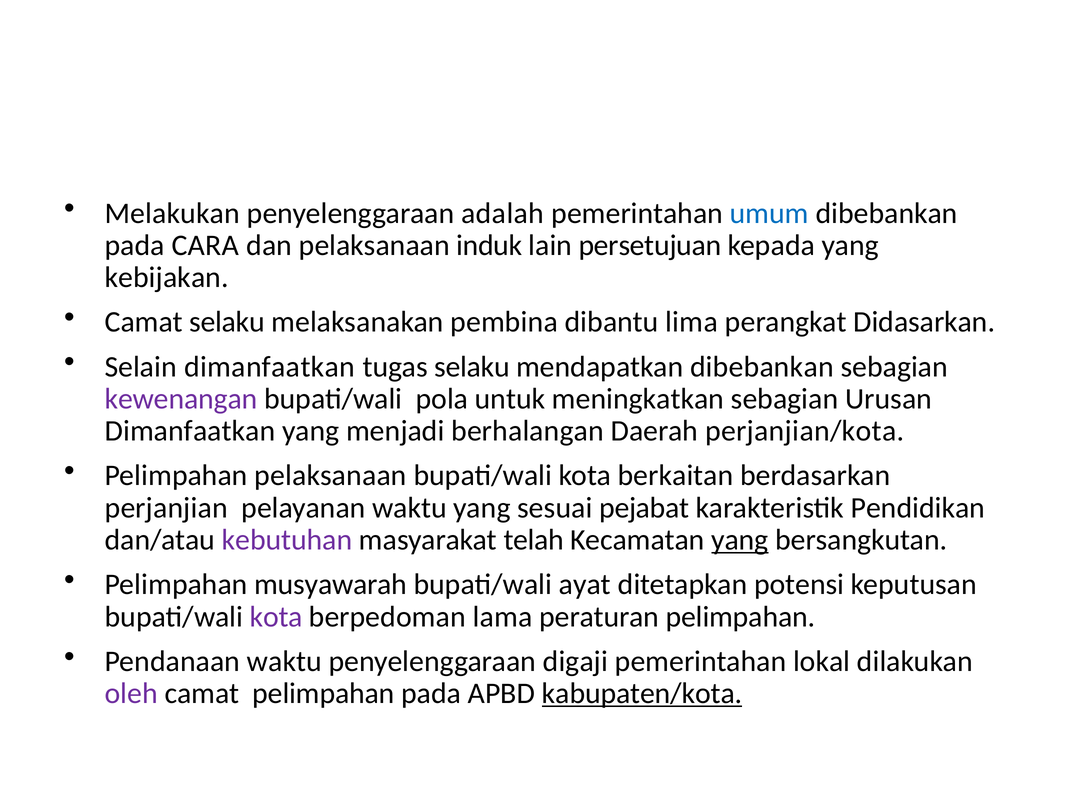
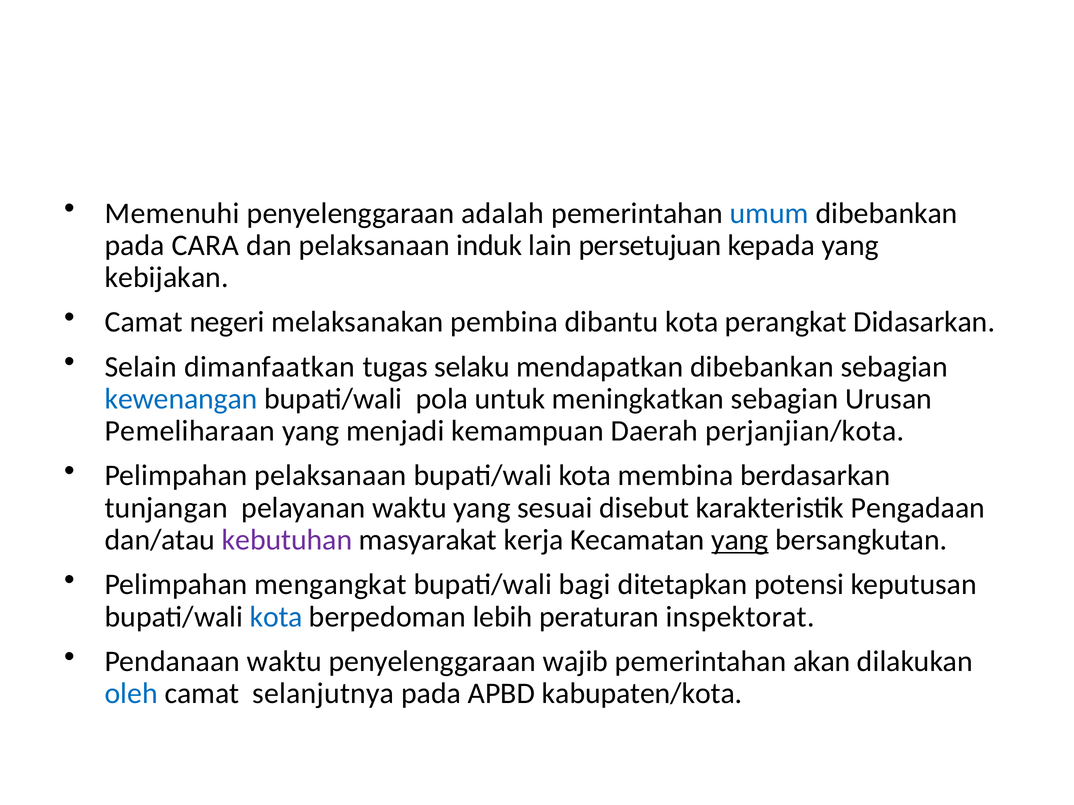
Melakukan: Melakukan -> Memenuhi (172, 213)
Camat selaku: selaku -> negeri (227, 322)
dibantu lima: lima -> kota (692, 322)
kewenangan colour: purple -> blue (181, 399)
Dimanfaatkan: Dimanfaatkan -> Pemeliharaan (190, 431)
berhalangan: berhalangan -> kemampuan (528, 431)
berkaitan: berkaitan -> membina (676, 476)
perjanjian: perjanjian -> tunjangan (166, 508)
pejabat: pejabat -> disebut (644, 508)
Pendidikan: Pendidikan -> Pengadaan (918, 508)
telah: telah -> kerja (534, 540)
musyawarah: musyawarah -> mengangkat (330, 585)
ayat: ayat -> bagi (585, 585)
kota colour: purple -> blue (276, 617)
lama: lama -> lebih (503, 617)
peraturan pelimpahan: pelimpahan -> inspektorat (740, 617)
digaji: digaji -> wajib (575, 662)
lokal: lokal -> akan (822, 662)
oleh colour: purple -> blue (131, 694)
camat pelimpahan: pelimpahan -> selanjutnya (323, 694)
kabupaten/kota underline: present -> none (642, 694)
